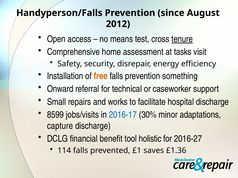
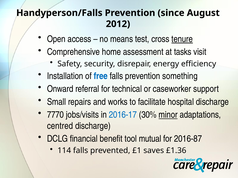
free colour: orange -> blue (101, 76)
8599: 8599 -> 7770 (55, 115)
minor underline: none -> present (168, 115)
capture: capture -> centred (60, 126)
holistic: holistic -> mutual (150, 139)
2016-27: 2016-27 -> 2016-87 (188, 139)
